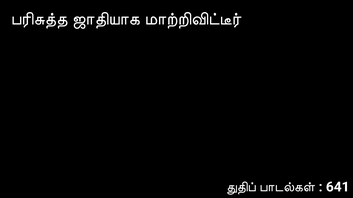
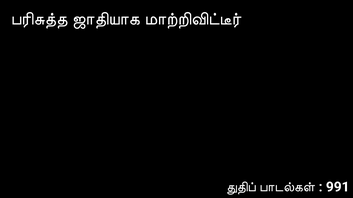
641: 641 -> 991 (338, 187)
